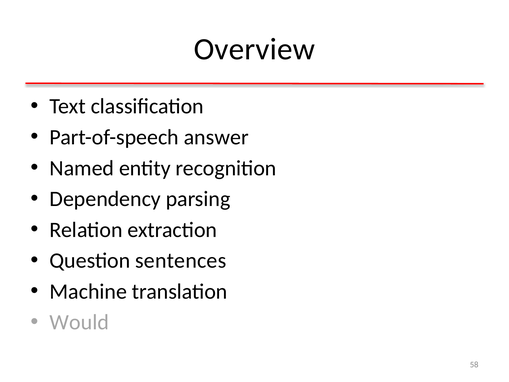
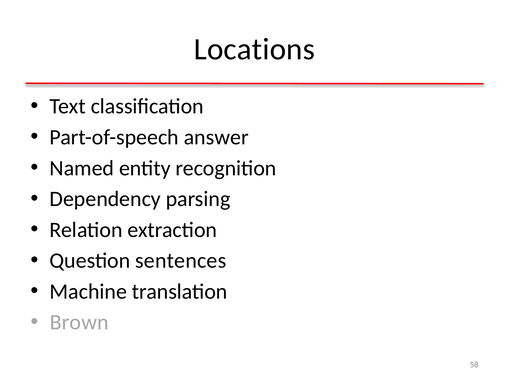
Overview: Overview -> Locations (254, 49)
Would: Would -> Brown (79, 322)
